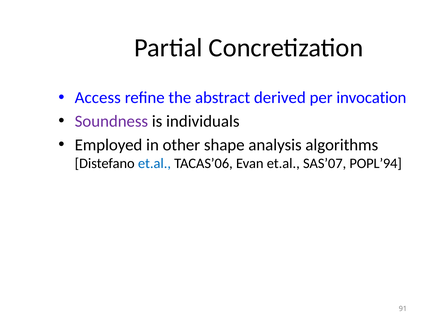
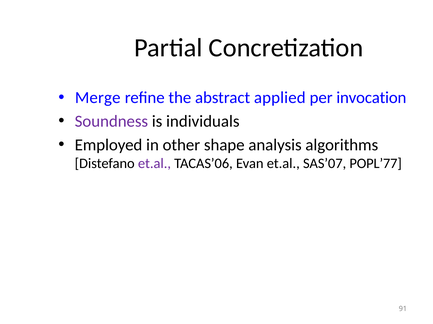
Access: Access -> Merge (98, 98)
derived: derived -> applied (280, 98)
et.al colour: blue -> purple (154, 164)
POPL’94: POPL’94 -> POPL’77 (376, 164)
